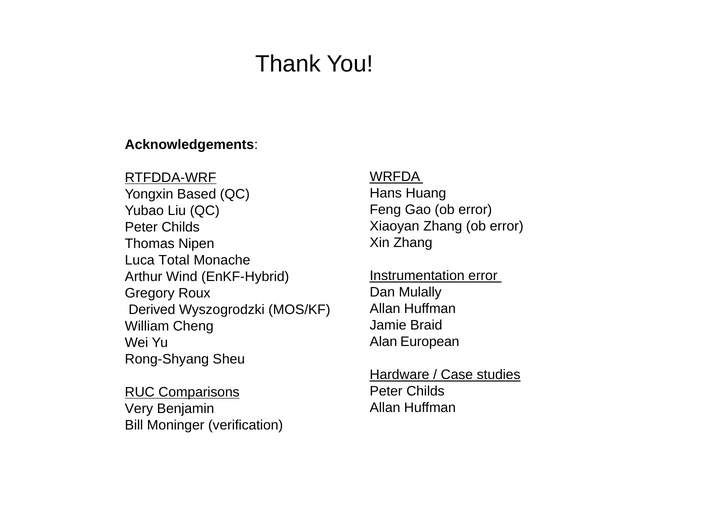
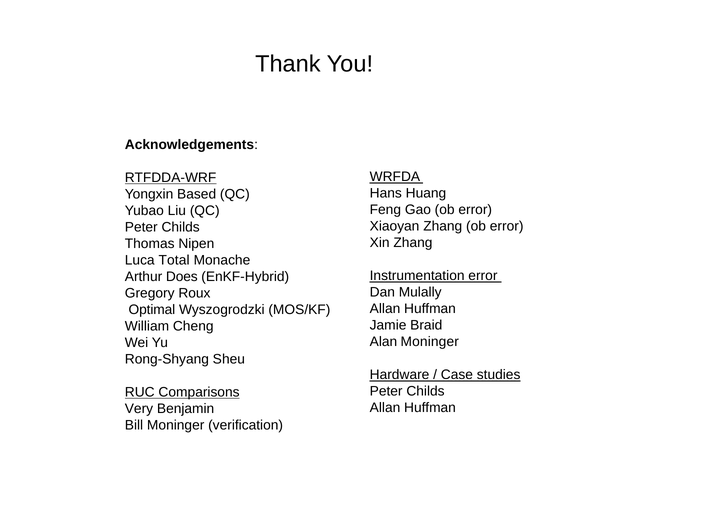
Wind: Wind -> Does (182, 277)
Derived: Derived -> Optimal (152, 310)
Alan European: European -> Moninger (430, 342)
